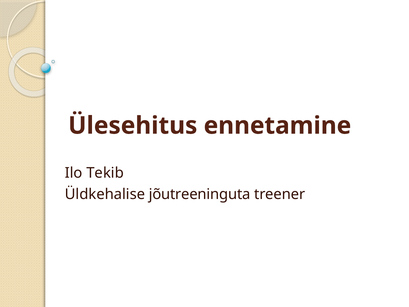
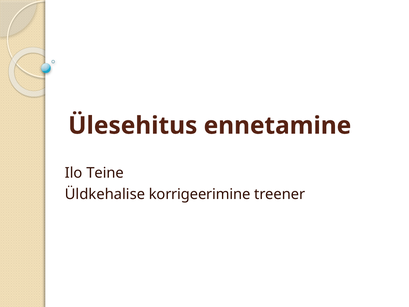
Tekib: Tekib -> Teine (105, 173)
jõutreeninguta: jõutreeninguta -> korrigeerimine (200, 194)
